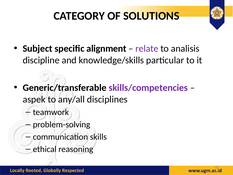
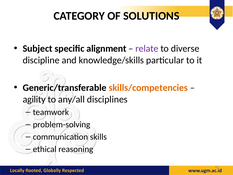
analisis: analisis -> diverse (185, 48)
skills/competencies colour: purple -> orange (148, 88)
aspek: aspek -> agility (34, 99)
